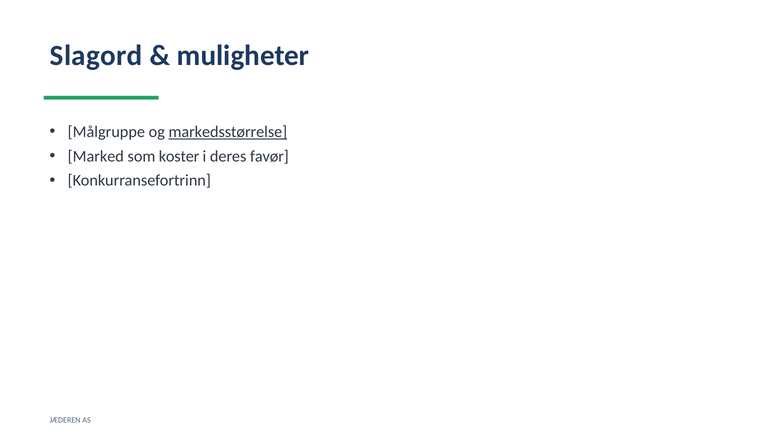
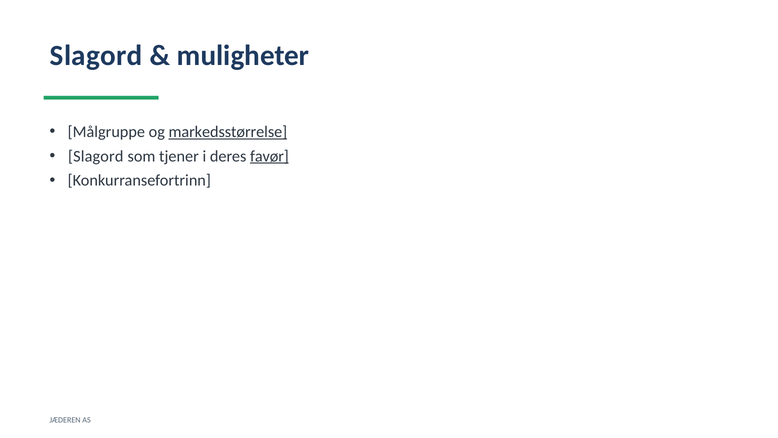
Marked: Marked -> Slagord (96, 156)
koster: koster -> tjener (179, 156)
favør underline: none -> present (269, 156)
